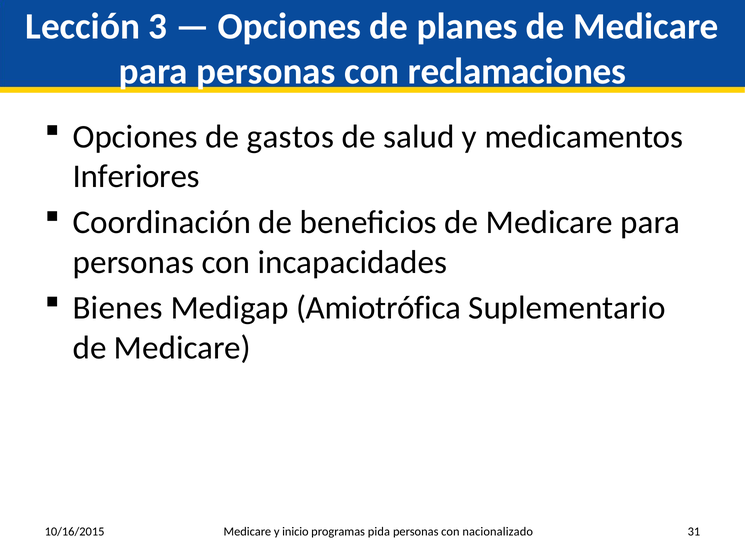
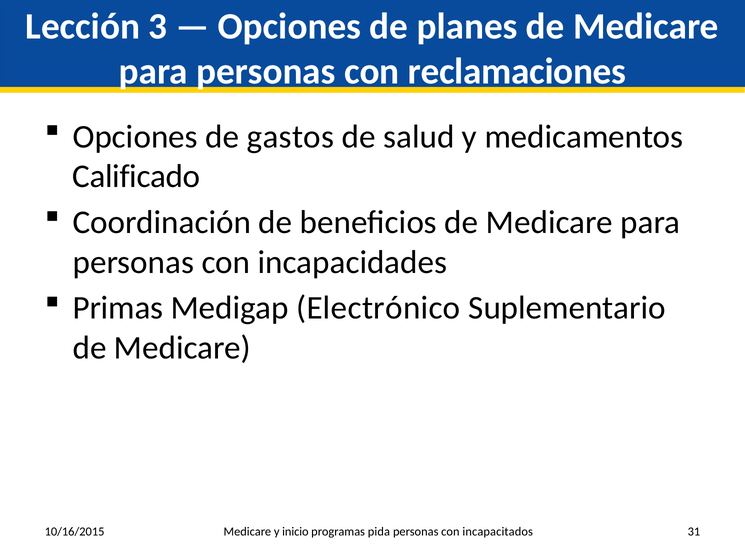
Inferiores: Inferiores -> Calificado (136, 177)
Bienes: Bienes -> Primas (118, 308)
Amiotrófica: Amiotrófica -> Electrónico (378, 308)
nacionalizado: nacionalizado -> incapacitados (498, 532)
